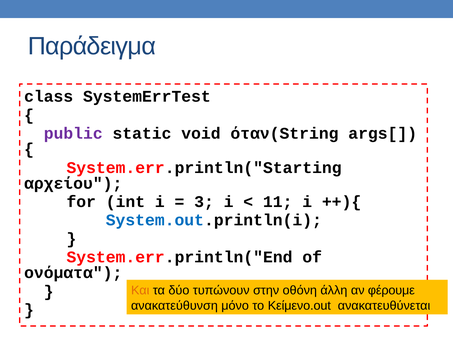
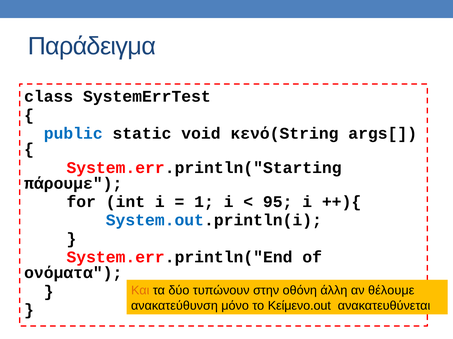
public colour: purple -> blue (73, 134)
όταν(String: όταν(String -> κενό(String (284, 134)
αρχείου: αρχείου -> πάρουμε (73, 184)
3: 3 -> 1 (204, 202)
11: 11 -> 95 (278, 202)
φέρουμε: φέρουμε -> θέλουμε (391, 291)
